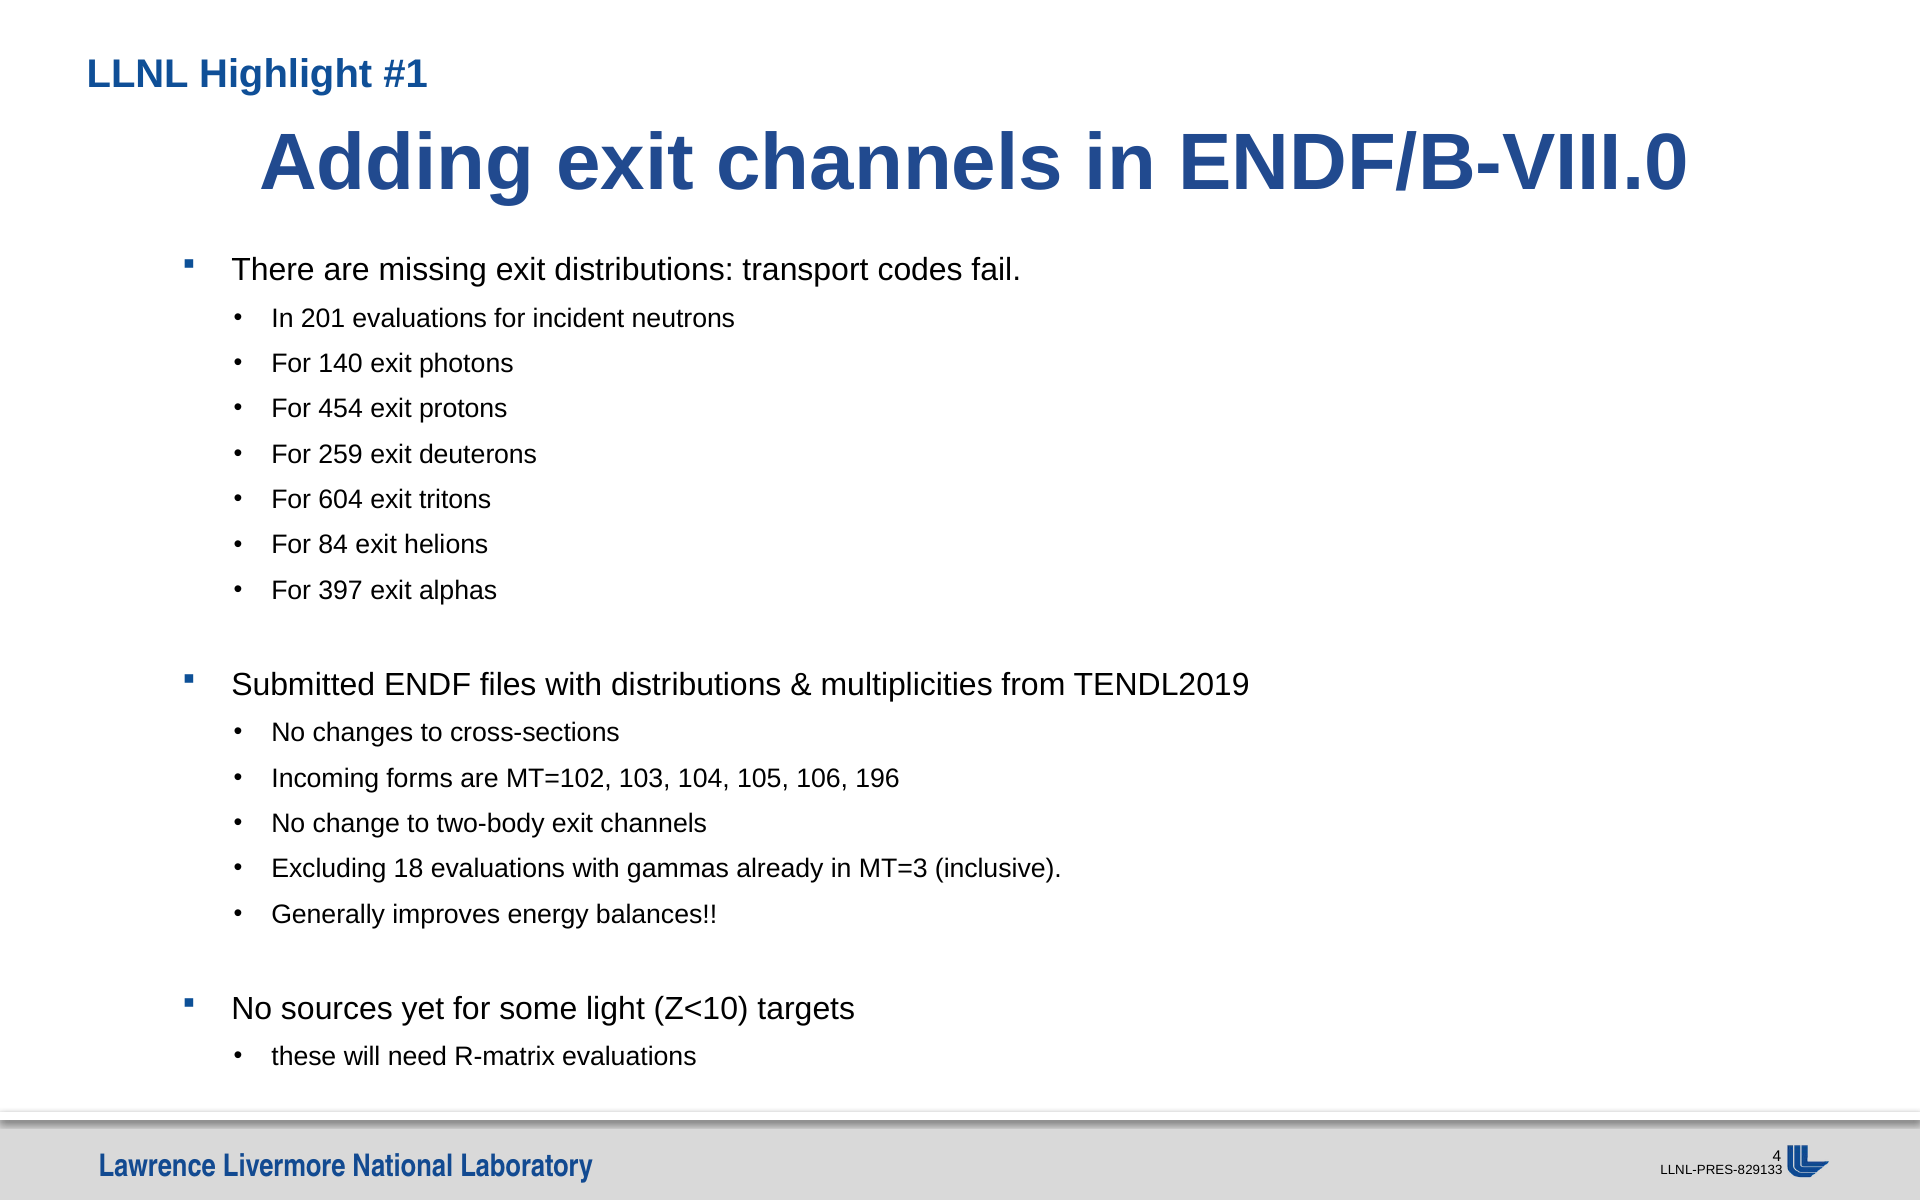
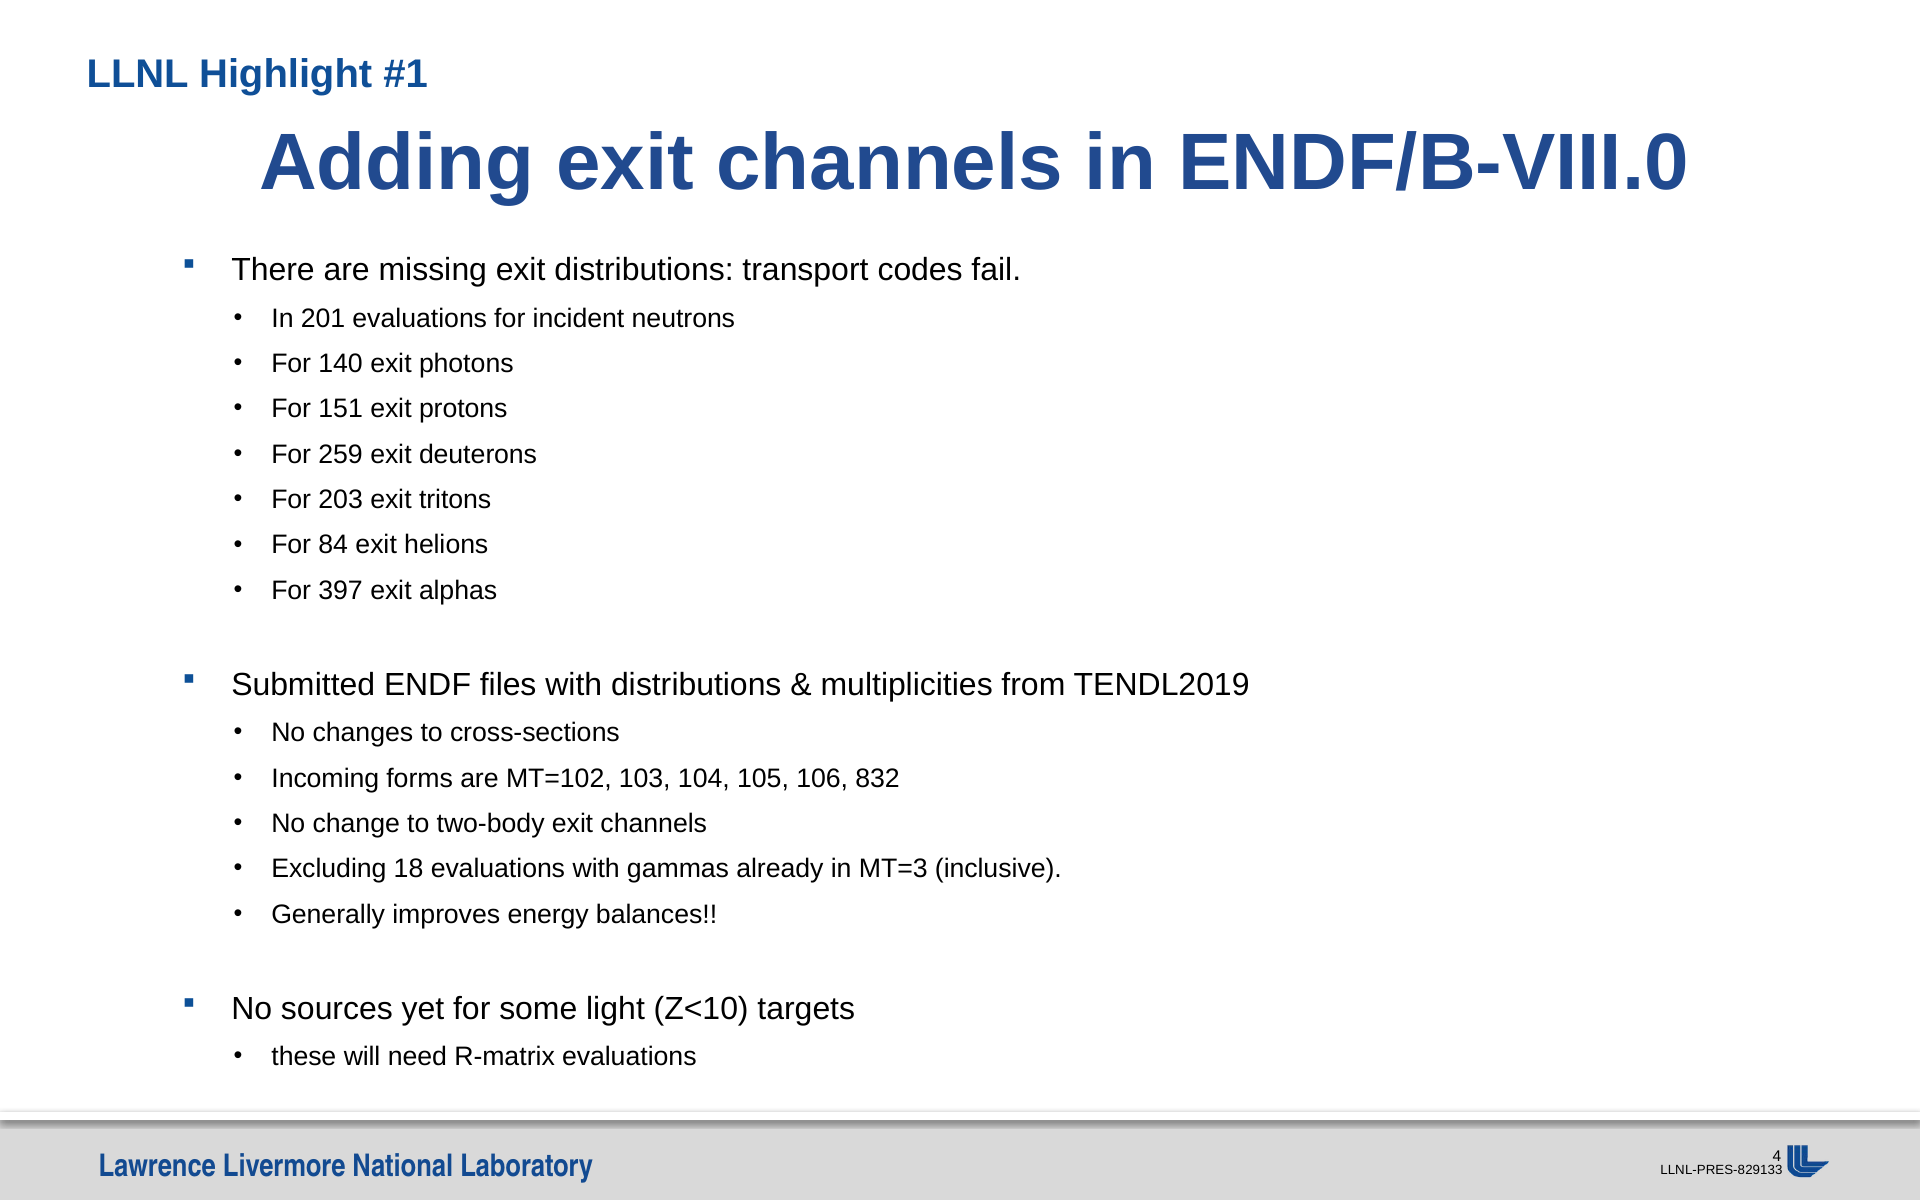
454: 454 -> 151 (341, 409)
604: 604 -> 203 (341, 500)
196: 196 -> 832 (878, 778)
